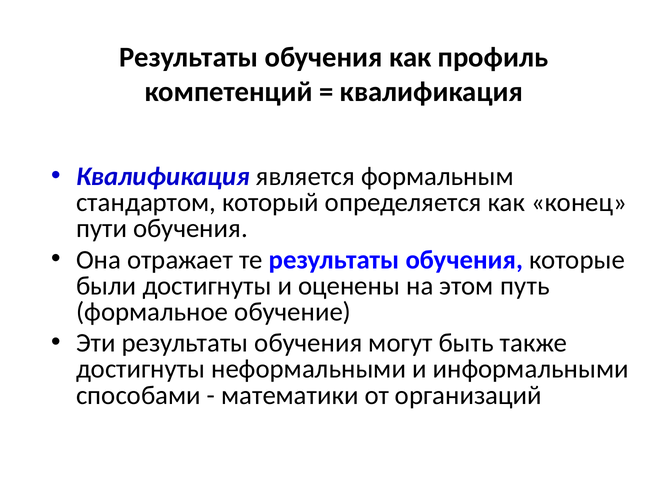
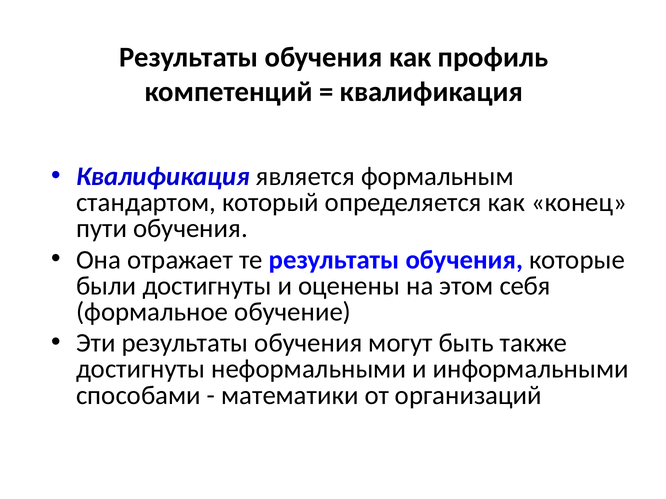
путь: путь -> себя (525, 286)
